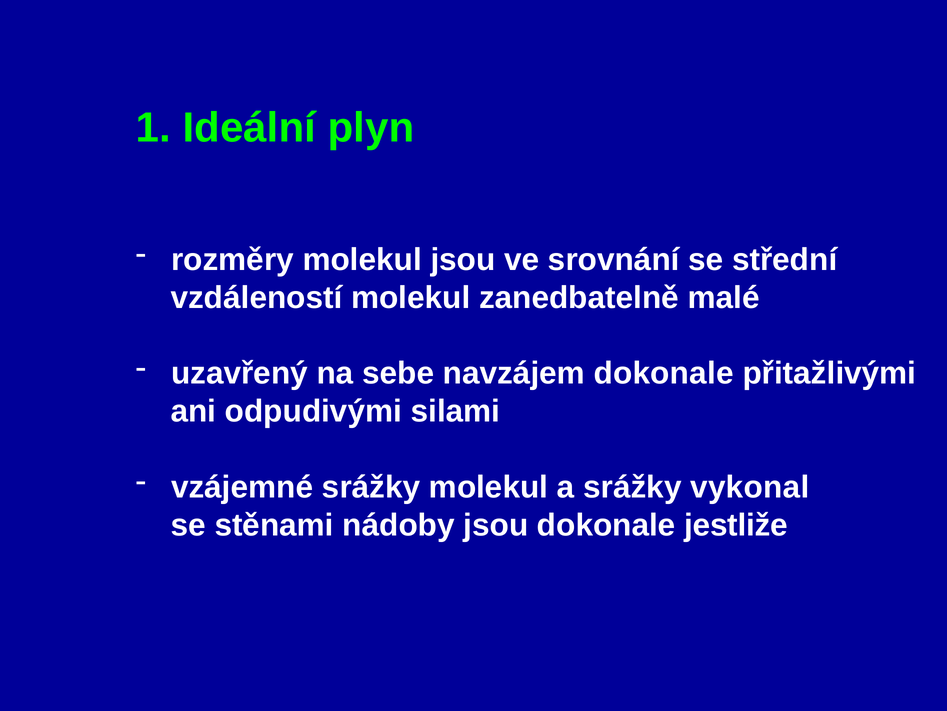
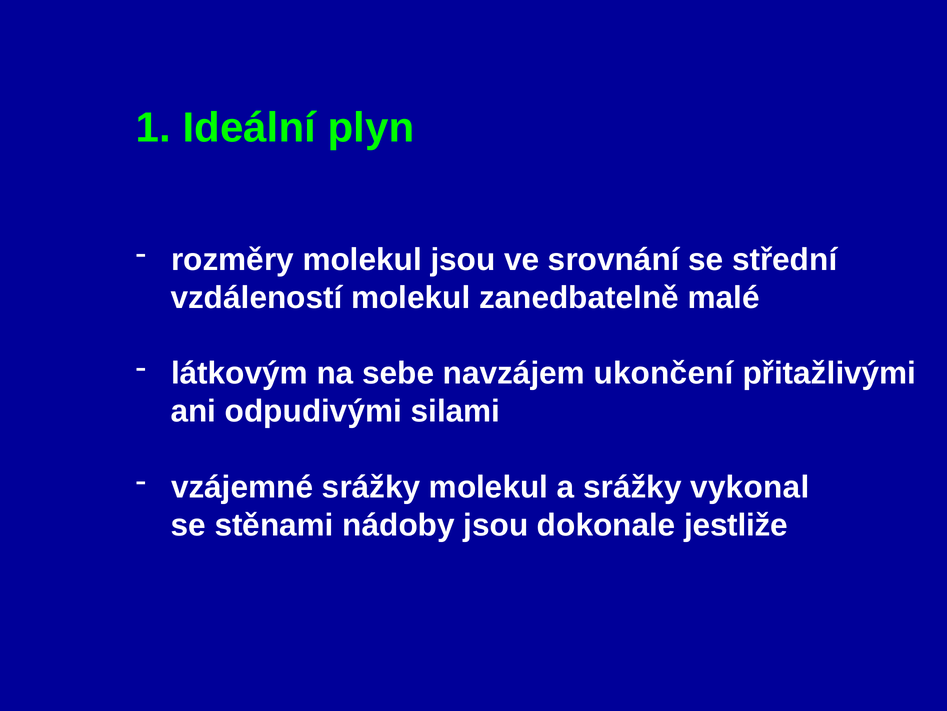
uzavřený: uzavřený -> látkovým (239, 373)
navzájem dokonale: dokonale -> ukončení (664, 373)
